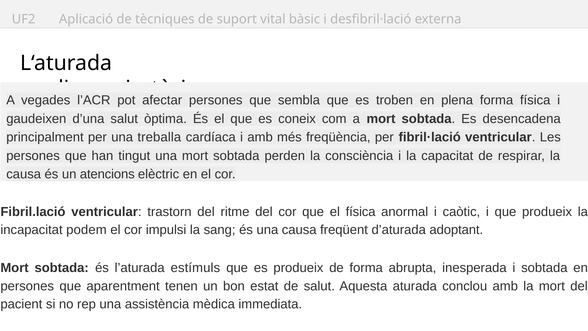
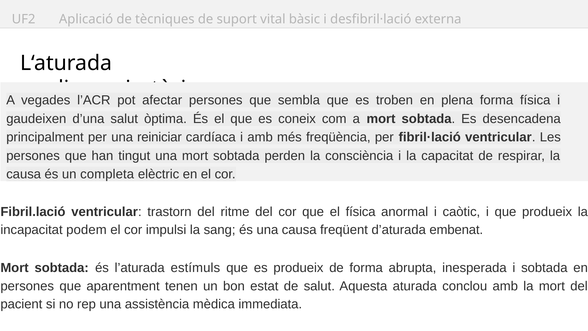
treballa: treballa -> reiniciar (159, 137)
atencions: atencions -> completa (107, 174)
adoptant: adoptant -> embenat (456, 230)
